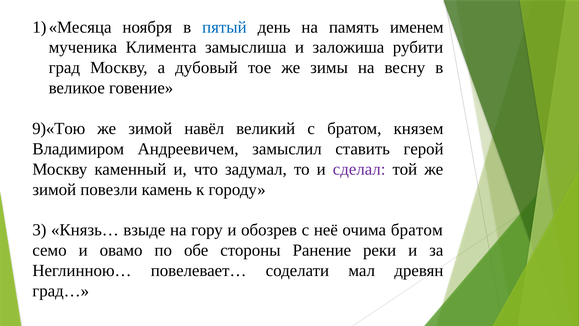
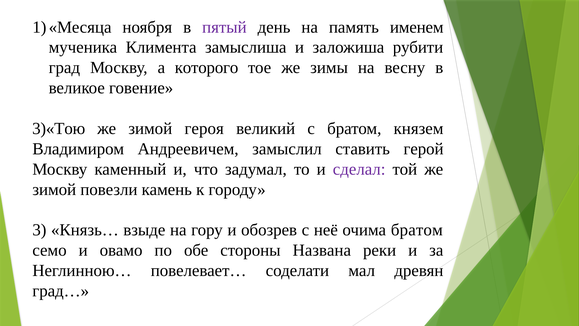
пятый colour: blue -> purple (224, 27)
дубовый: дубовый -> которого (207, 68)
9)«Тою: 9)«Тою -> 3)«Тою (59, 128)
навёл: навёл -> героя (204, 128)
Ранение: Ранение -> Названа (322, 250)
